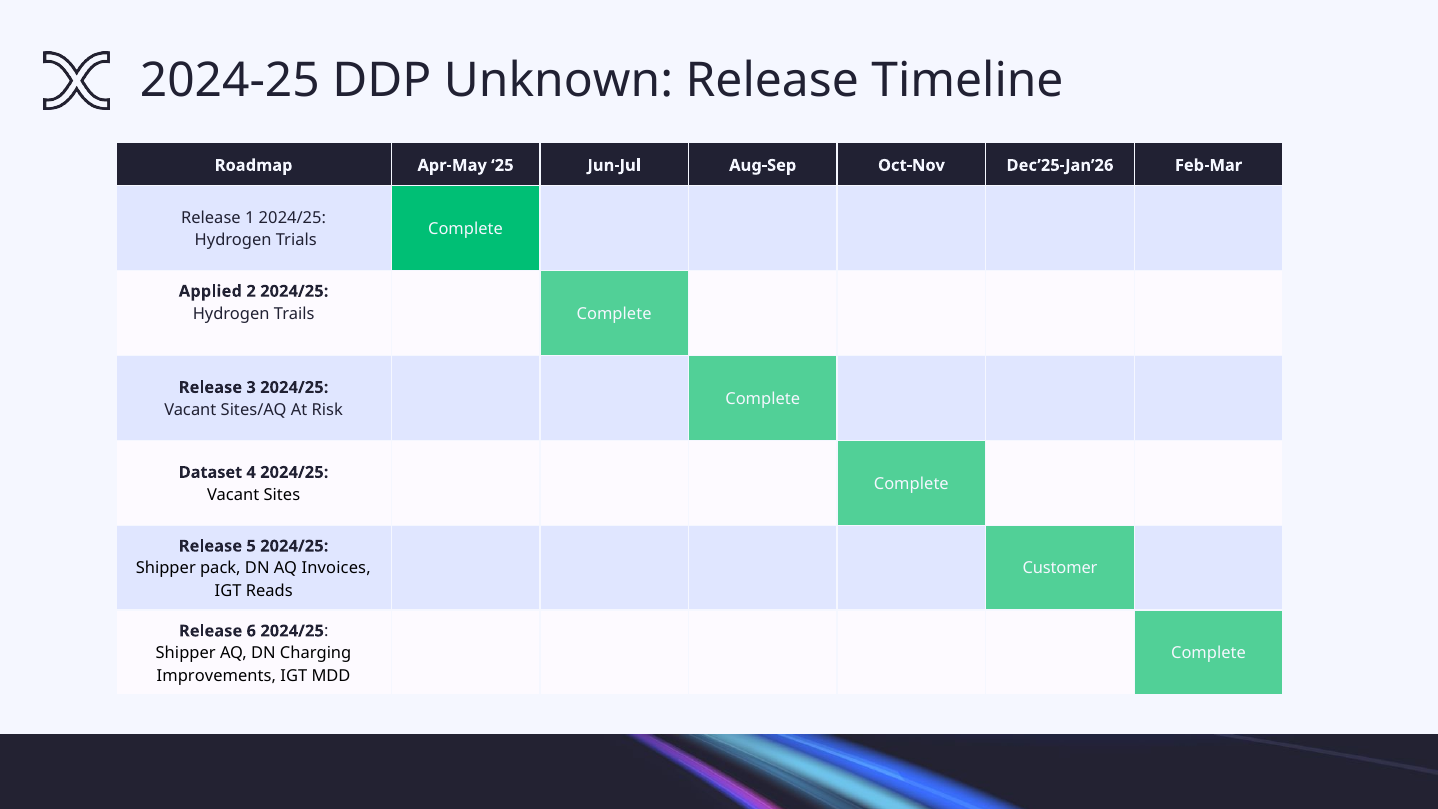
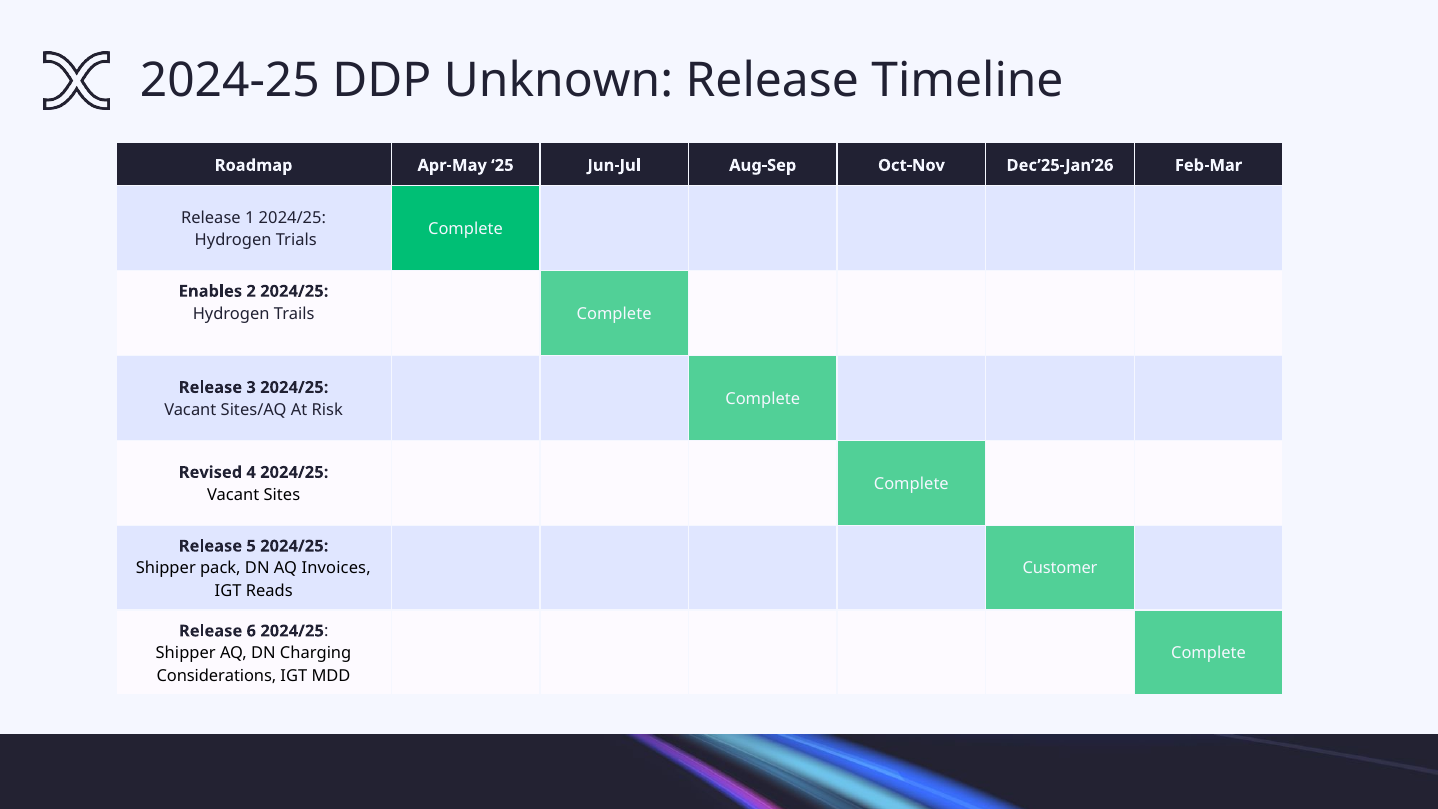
Applied: Applied -> Enables (210, 291)
Dataset: Dataset -> Revised (210, 472)
Improvements: Improvements -> Considerations (216, 676)
